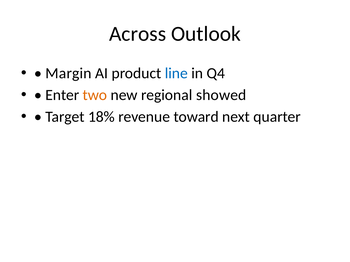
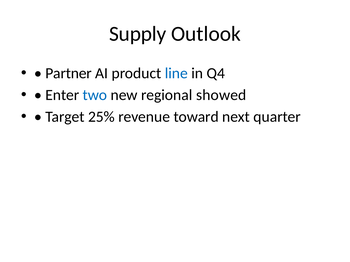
Across: Across -> Supply (138, 34)
Margin: Margin -> Partner (69, 73)
two colour: orange -> blue (95, 95)
18%: 18% -> 25% (101, 117)
